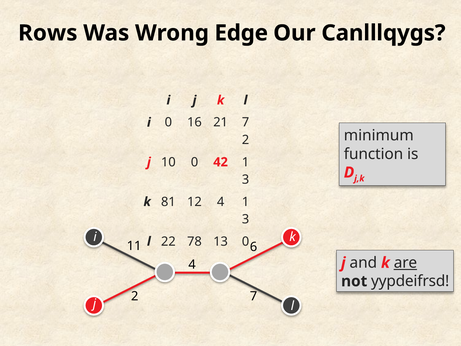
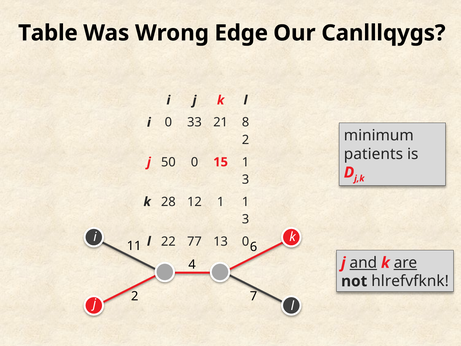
Rows: Rows -> Table (48, 33)
16: 16 -> 33 (194, 122)
21 7: 7 -> 8 (246, 122)
function: function -> patients (373, 154)
10: 10 -> 50 (168, 162)
42: 42 -> 15 (221, 162)
81: 81 -> 28 (168, 202)
12 4: 4 -> 1 (221, 202)
78: 78 -> 77 (194, 241)
and underline: none -> present (363, 263)
yypdeifrsd: yypdeifrsd -> hlrefvfknk (410, 281)
